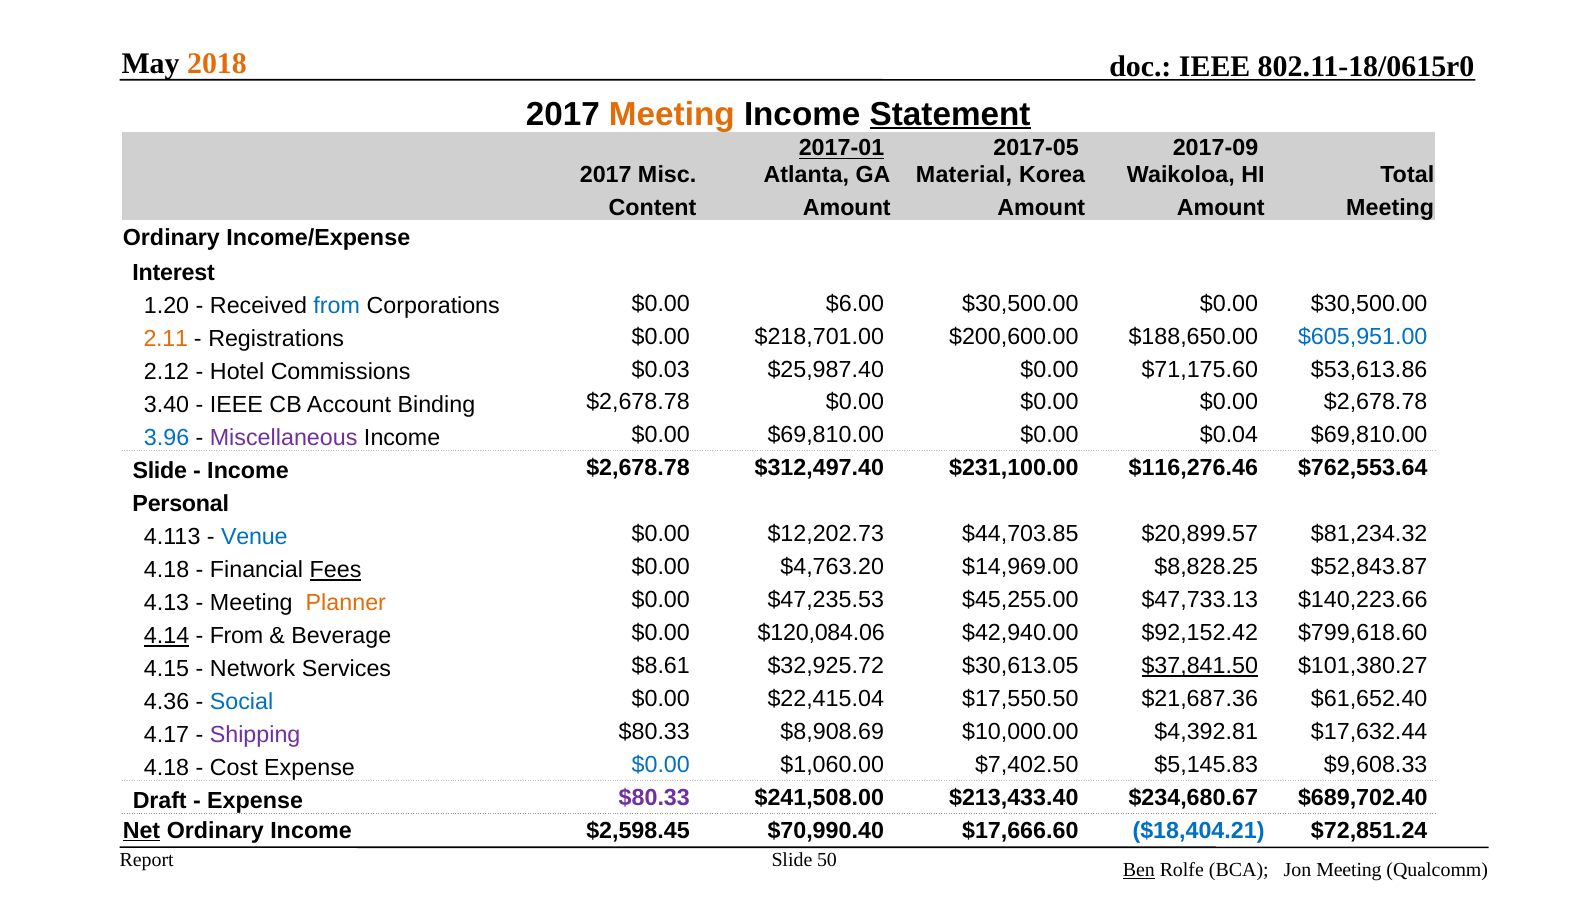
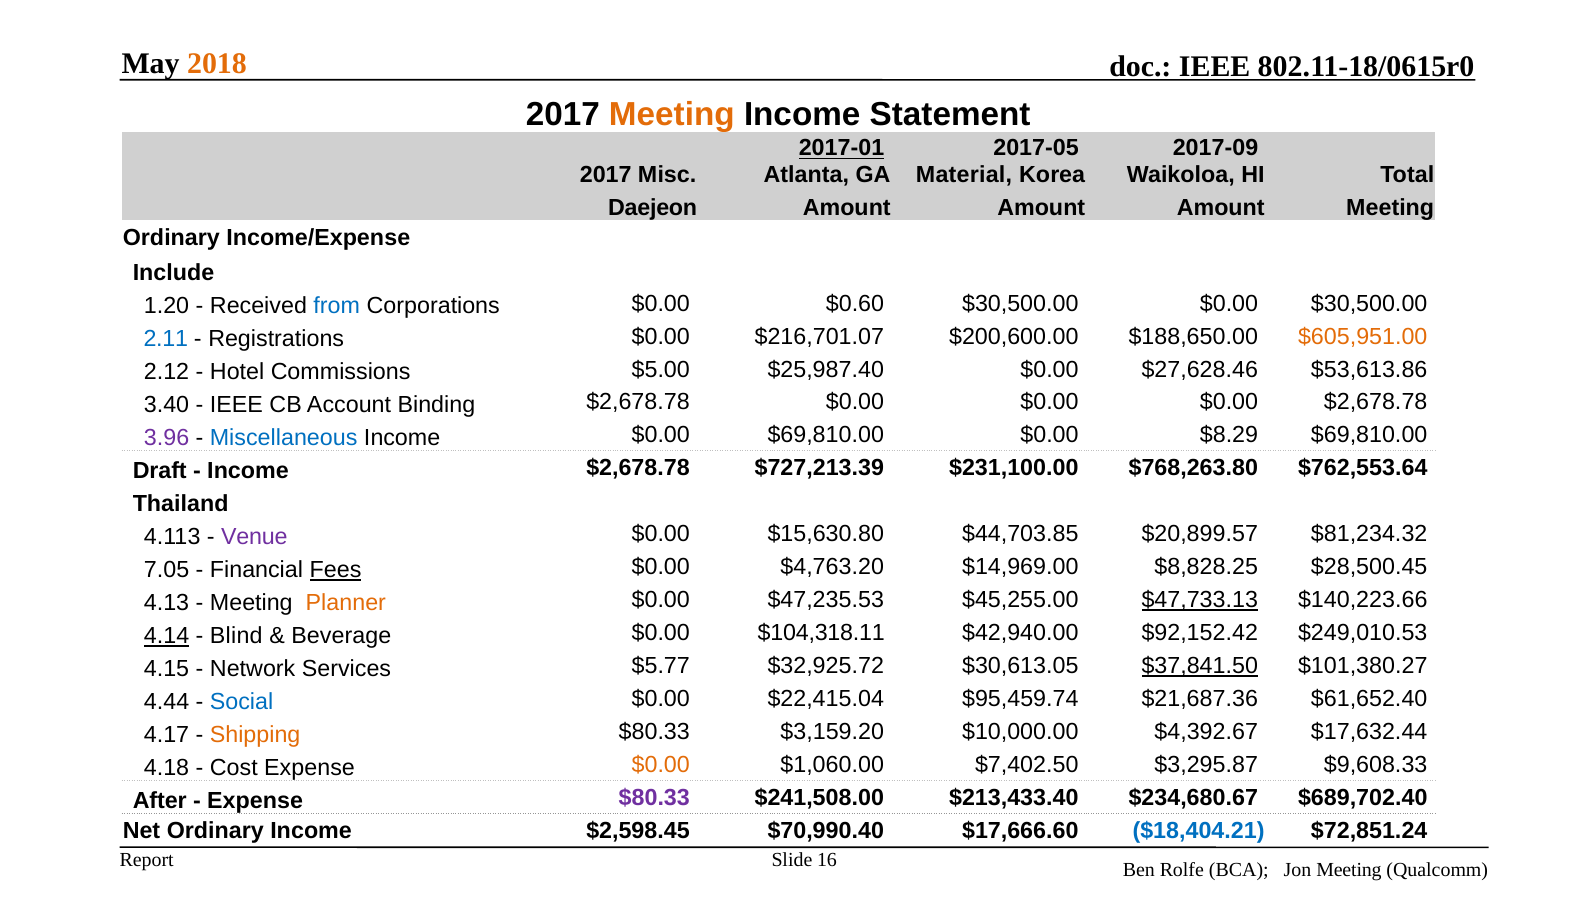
Statement underline: present -> none (950, 114)
Content: Content -> Daejeon (653, 207)
Interest: Interest -> Include (173, 273)
$6.00: $6.00 -> $0.60 (855, 303)
2.11 colour: orange -> blue (166, 339)
$218,701.00: $218,701.00 -> $216,701.07 (819, 336)
$605,951.00 colour: blue -> orange (1363, 336)
$0.03: $0.03 -> $5.00 (661, 369)
$71,175.60: $71,175.60 -> $27,628.46 (1200, 369)
3.96 colour: blue -> purple (167, 438)
Miscellaneous colour: purple -> blue (284, 438)
$0.04: $0.04 -> $8.29 (1229, 435)
Slide: Slide -> Draft (160, 471)
$312,497.40: $312,497.40 -> $727,213.39 (819, 468)
$116,276.46: $116,276.46 -> $768,263.80 (1193, 468)
Personal: Personal -> Thailand (181, 504)
Venue colour: blue -> purple (254, 537)
$12,202.73: $12,202.73 -> $15,630.80 (826, 534)
4.18: 4.18 -> 7.05 (167, 570)
$52,843.87: $52,843.87 -> $28,500.45 (1369, 567)
$47,733.13 underline: none -> present (1200, 600)
From: From -> Blind (236, 636)
$120,084.06: $120,084.06 -> $104,318.11 (821, 633)
$799,618.60: $799,618.60 -> $249,010.53 (1363, 633)
$8.61: $8.61 -> $5.77 (661, 666)
4.36: 4.36 -> 4.44 (167, 702)
$17,550.50: $17,550.50 -> $95,459.74 (1020, 699)
Shipping colour: purple -> orange (255, 735)
$8,908.69: $8,908.69 -> $3,159.20 (832, 732)
$4,392.81: $4,392.81 -> $4,392.67 (1206, 732)
$0.00 colour: blue -> orange (661, 765)
$5,145.83: $5,145.83 -> $3,295.87 (1206, 765)
Draft: Draft -> After (160, 801)
Net underline: present -> none (142, 831)
50: 50 -> 16 (827, 860)
Ben underline: present -> none (1139, 870)
